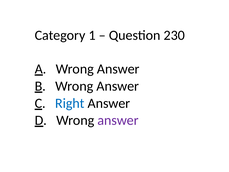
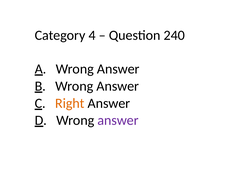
1: 1 -> 4 (92, 35)
230: 230 -> 240 (174, 35)
Right colour: blue -> orange (70, 103)
